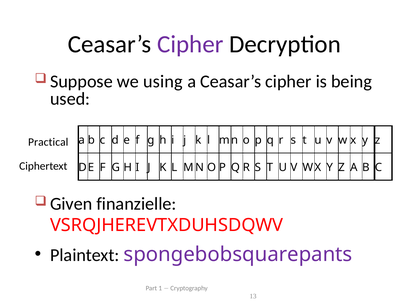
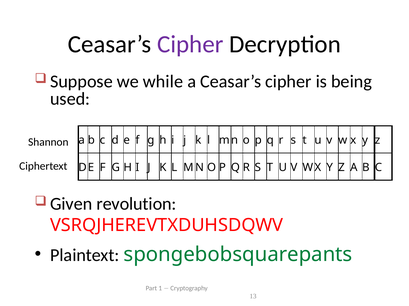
using: using -> while (163, 82)
Practical: Practical -> Shannon (48, 143)
finanzielle: finanzielle -> revolution (136, 204)
spongebobsquarepants colour: purple -> green (238, 255)
